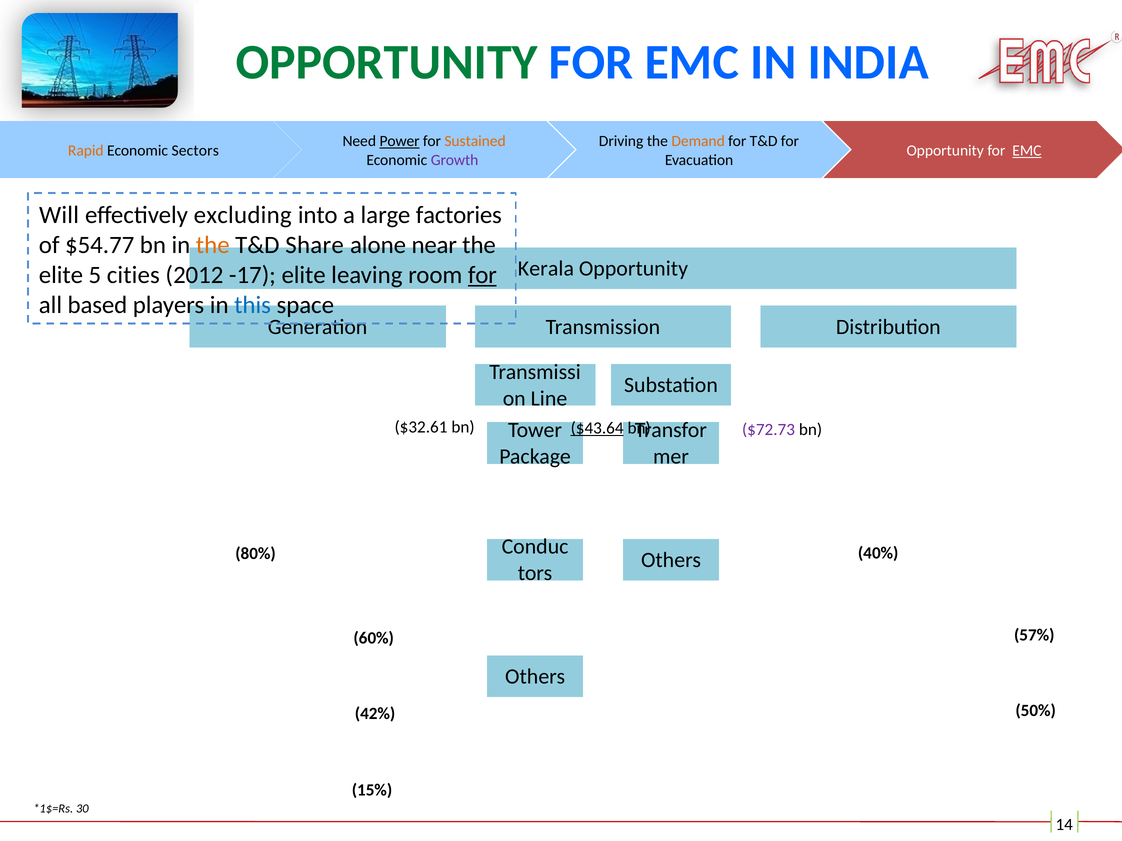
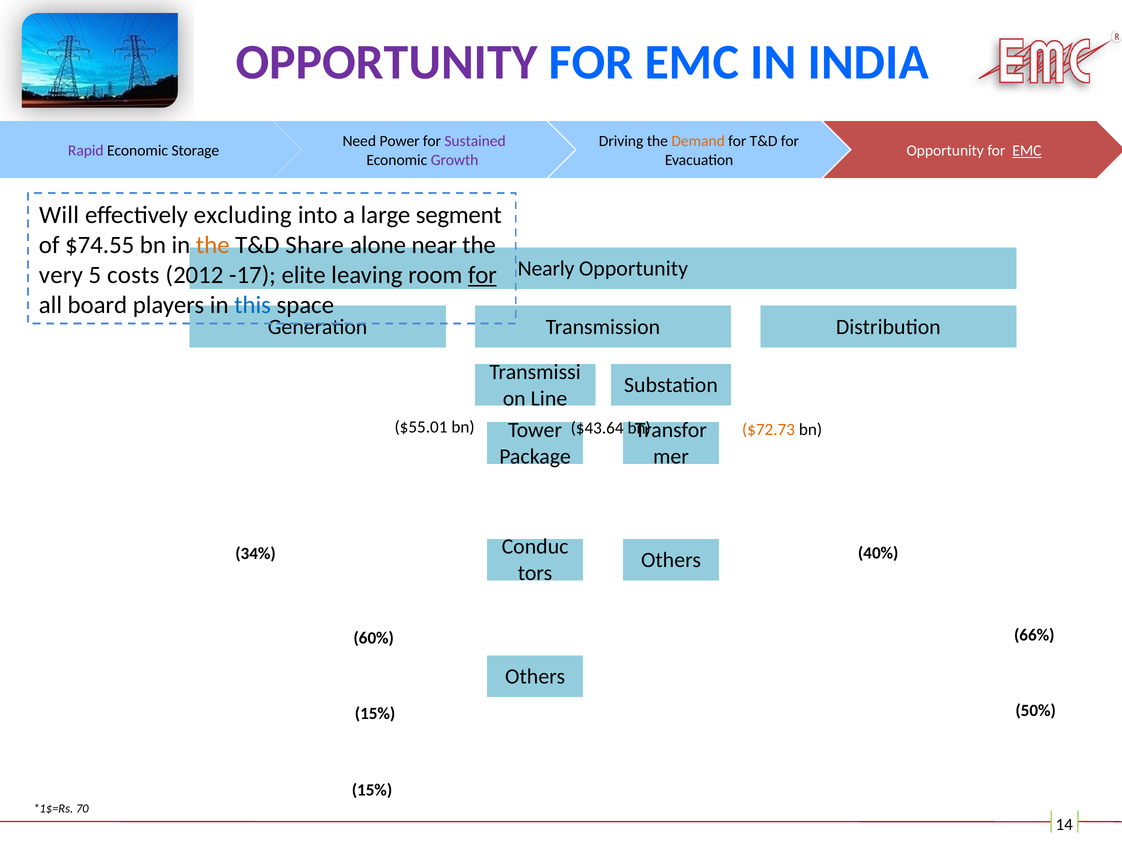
OPPORTUNITY colour: green -> purple (387, 62)
Power underline: present -> none (400, 141)
Sustained colour: orange -> purple (475, 141)
Rapid colour: orange -> purple (86, 151)
Sectors: Sectors -> Storage (195, 151)
factories: factories -> segment (459, 215)
$54.77: $54.77 -> $74.55 (100, 245)
Kerala: Kerala -> Nearly (546, 269)
elite: elite -> very (61, 275)
cities: cities -> costs (133, 275)
based: based -> board (97, 305)
$32.61: $32.61 -> $55.01 (421, 428)
$72.73 colour: purple -> orange (768, 430)
$43.64 underline: present -> none (597, 428)
80%: 80% -> 34% (256, 554)
57%: 57% -> 66% (1034, 635)
42%: 42% -> 15% (375, 714)
30: 30 -> 70 (82, 809)
